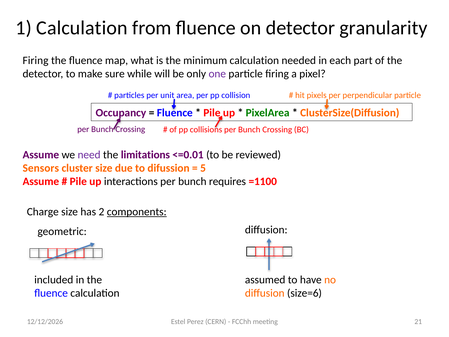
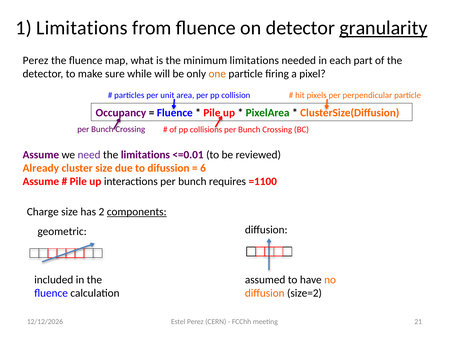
1 Calculation: Calculation -> Limitations (82, 28)
granularity underline: none -> present (383, 28)
Firing: Firing -> Perez (36, 60)
minimum calculation: calculation -> limitations (254, 60)
one colour: purple -> orange (217, 74)
Sensors: Sensors -> Already (41, 168)
5: 5 -> 6 (203, 168)
size=6: size=6 -> size=2 (304, 293)
